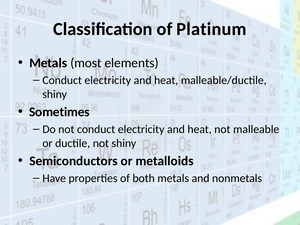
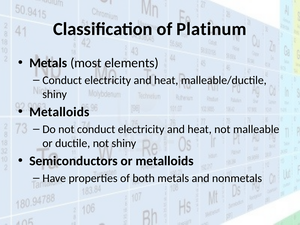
Sometimes: Sometimes -> Metalloids (59, 112)
